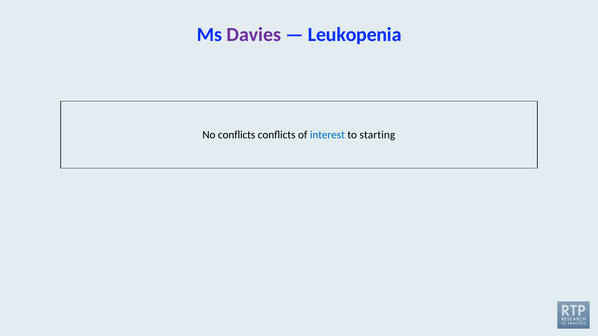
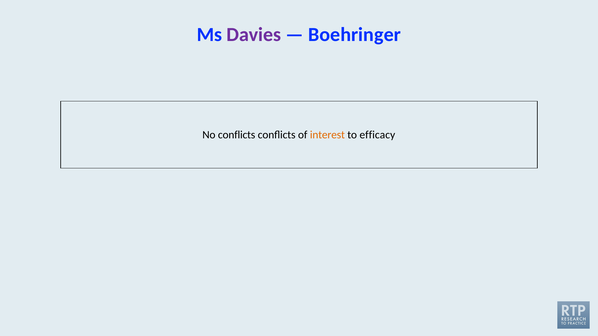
Leukopenia: Leukopenia -> Boehringer (355, 35)
interest colour: blue -> orange (327, 135)
starting: starting -> efficacy (377, 135)
